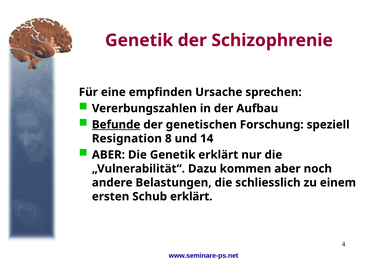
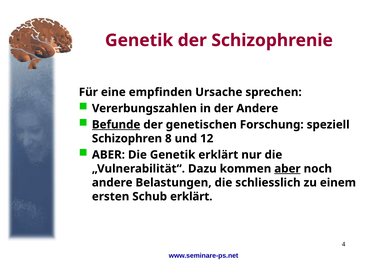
der Aufbau: Aufbau -> Andere (257, 108)
Resignation: Resignation -> Schizophren (127, 139)
14: 14 -> 12 (207, 139)
aber underline: none -> present (287, 169)
